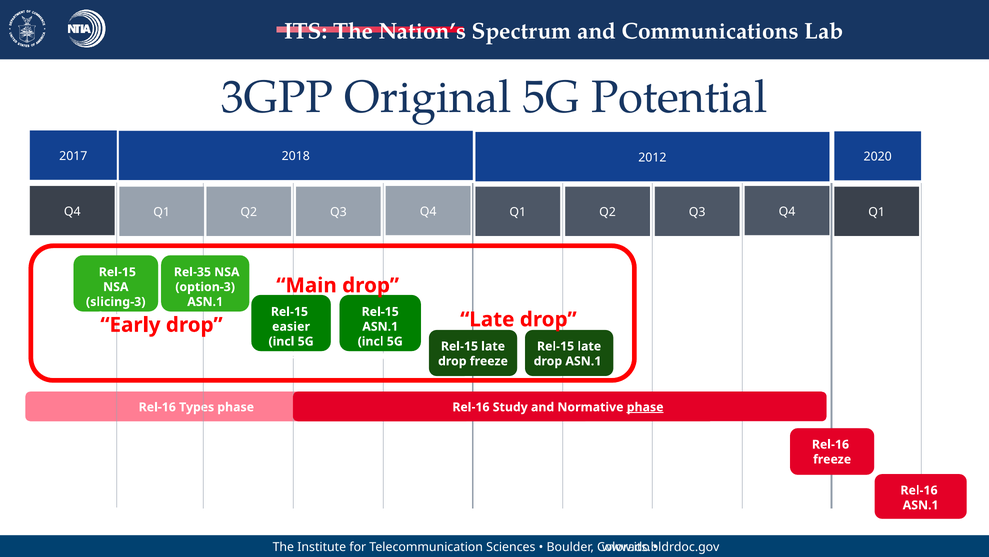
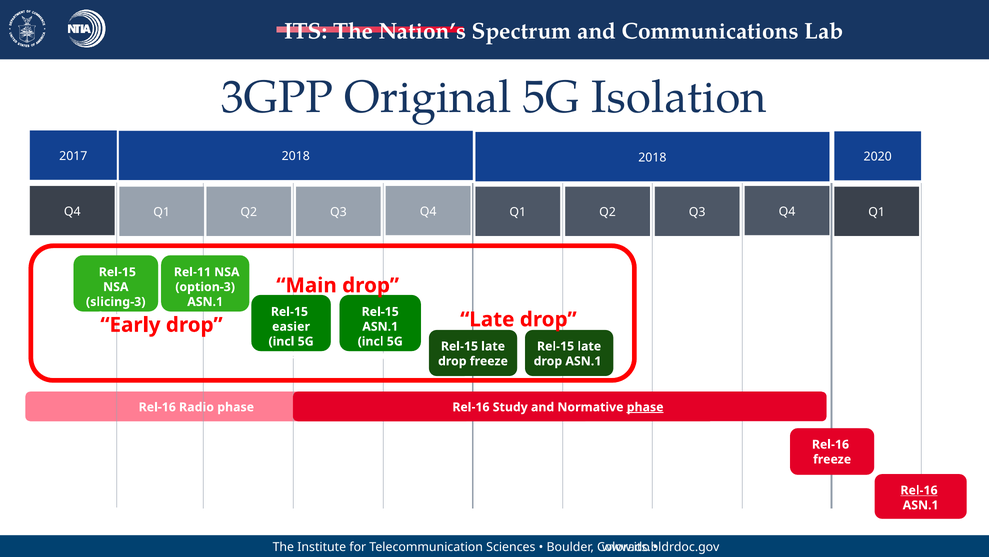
Potential: Potential -> Isolation (679, 97)
2012: 2012 -> 2018 (652, 157)
Rel-35: Rel-35 -> Rel-11 (192, 272)
Types: Types -> Radio (197, 407)
Rel-16 underline: none -> present (919, 490)
